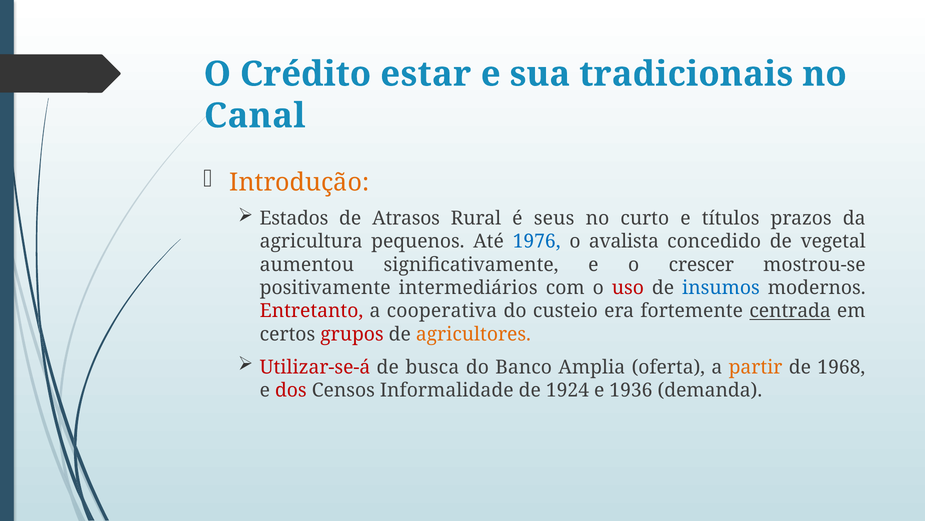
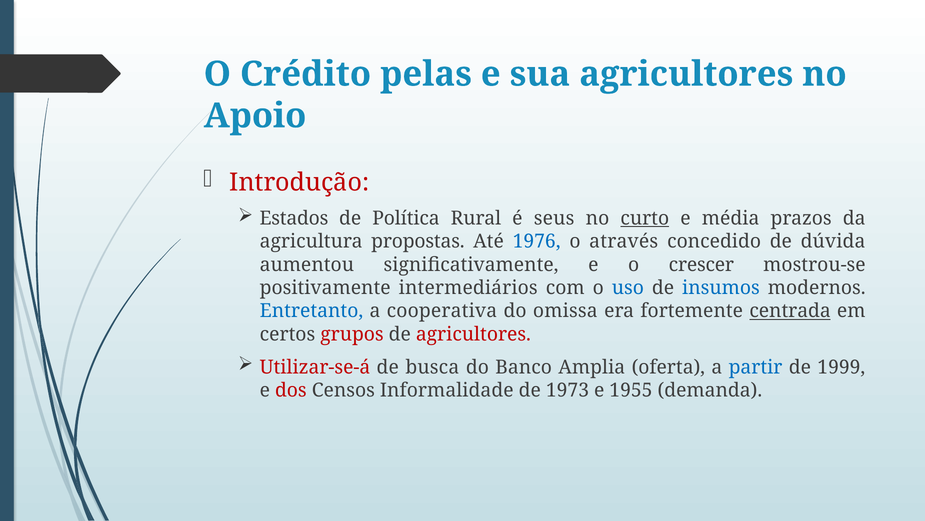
estar: estar -> pelas (426, 74)
sua tradicionais: tradicionais -> agricultores (686, 74)
Canal: Canal -> Apoio (255, 116)
Introdução colour: orange -> red (299, 182)
Atrasos: Atrasos -> Política (406, 218)
curto underline: none -> present (645, 218)
títulos: títulos -> média (731, 218)
pequenos: pequenos -> propostas (418, 241)
avalista: avalista -> através (624, 241)
vegetal: vegetal -> dúvida (833, 241)
uso colour: red -> blue (628, 288)
Entretanto colour: red -> blue (311, 311)
custeio: custeio -> omissa (565, 311)
agricultores colour: orange -> red (473, 334)
partir colour: orange -> blue (756, 367)
1968: 1968 -> 1999 (841, 367)
1924: 1924 -> 1973 (567, 390)
1936: 1936 -> 1955 (631, 390)
